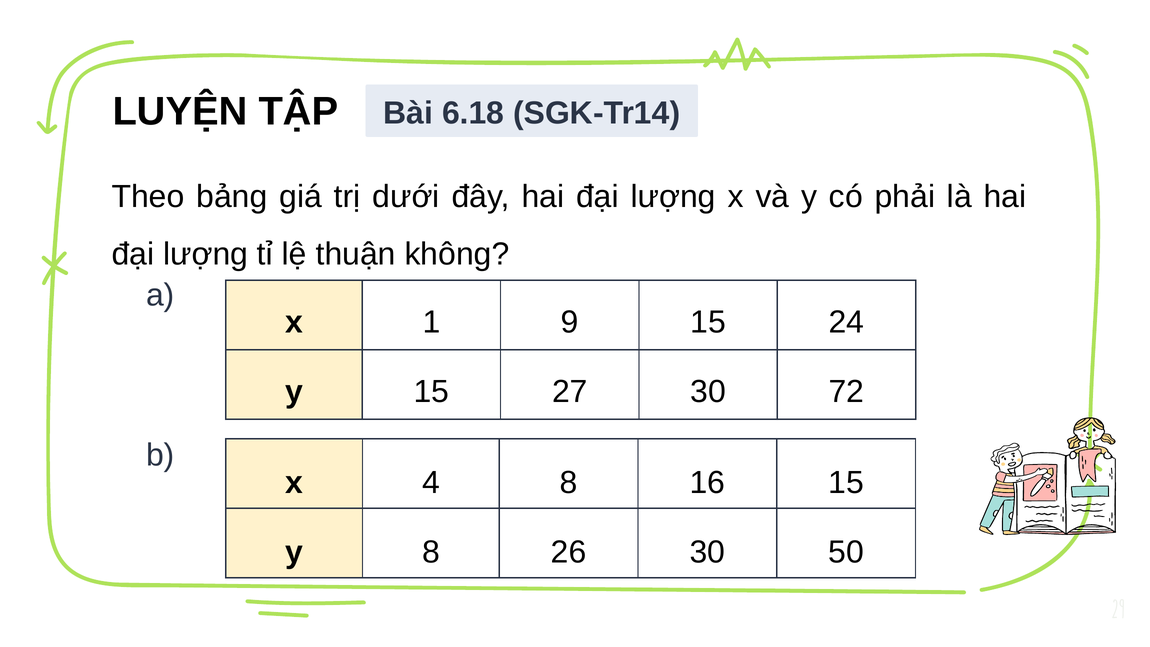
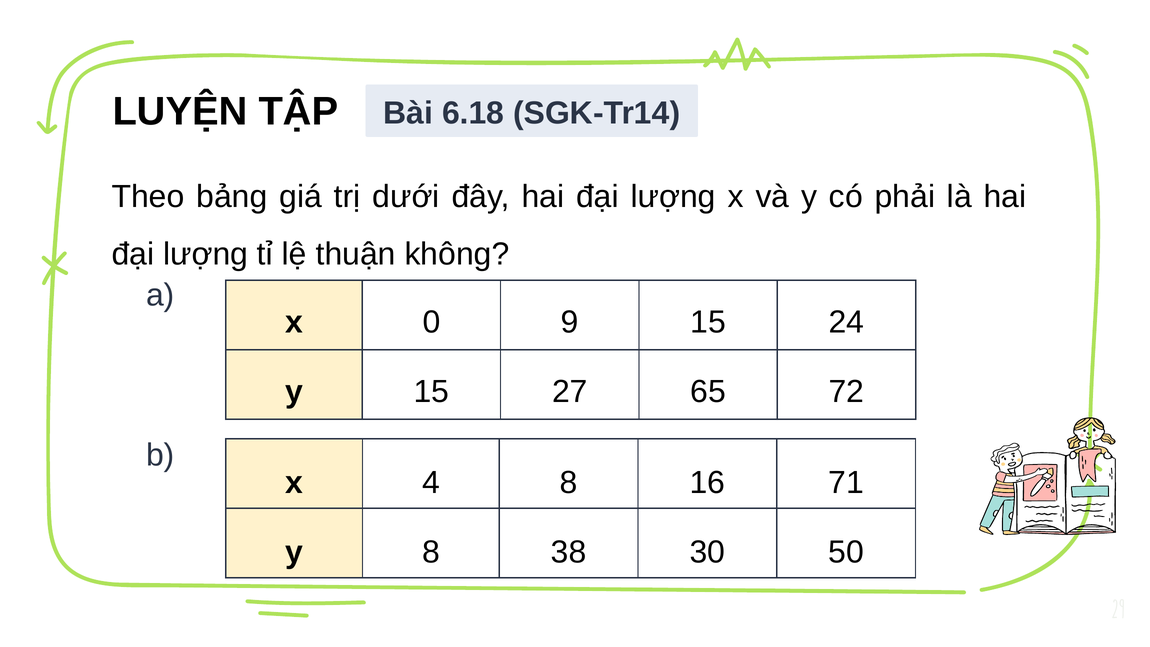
1: 1 -> 0 (431, 322)
27 30: 30 -> 65 (708, 392)
16 15: 15 -> 71 (846, 483)
26: 26 -> 38 (569, 552)
